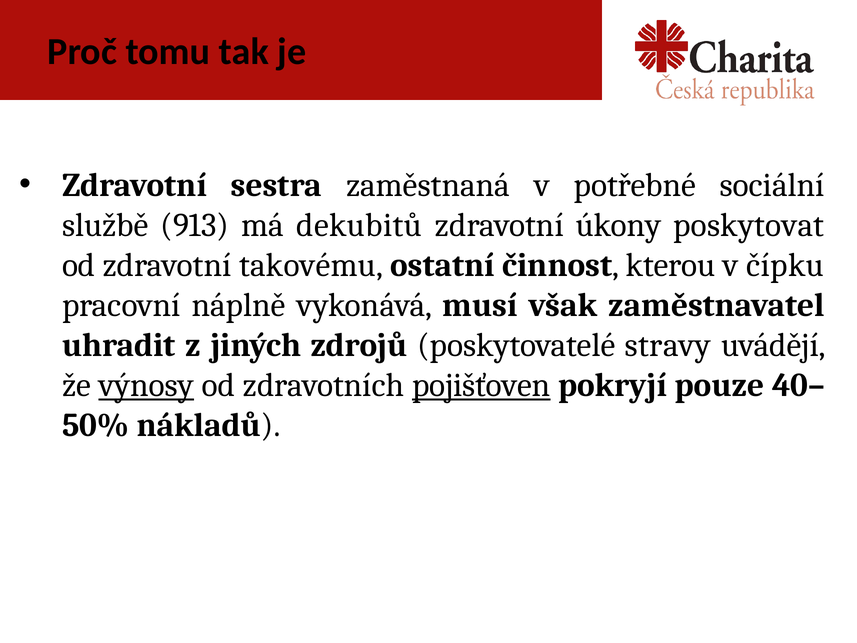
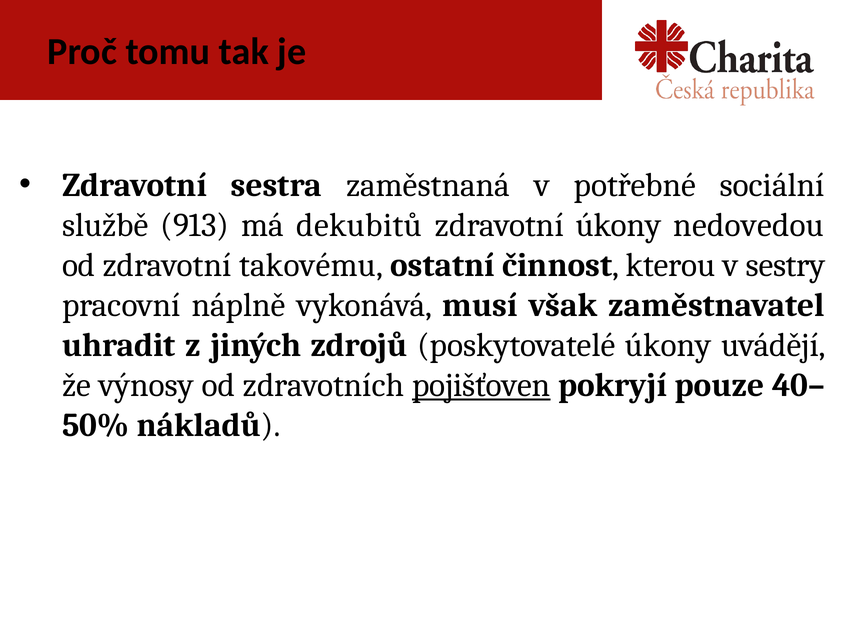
poskytovat: poskytovat -> nedovedou (749, 225)
čípku: čípku -> sestry (786, 265)
poskytovatelé stravy: stravy -> úkony (668, 345)
výnosy underline: present -> none (146, 385)
